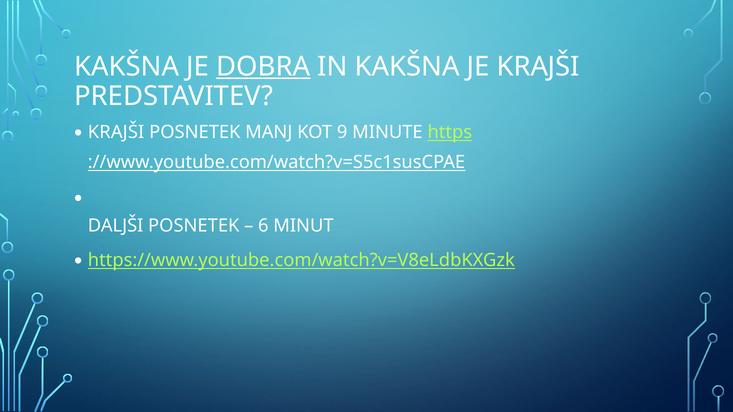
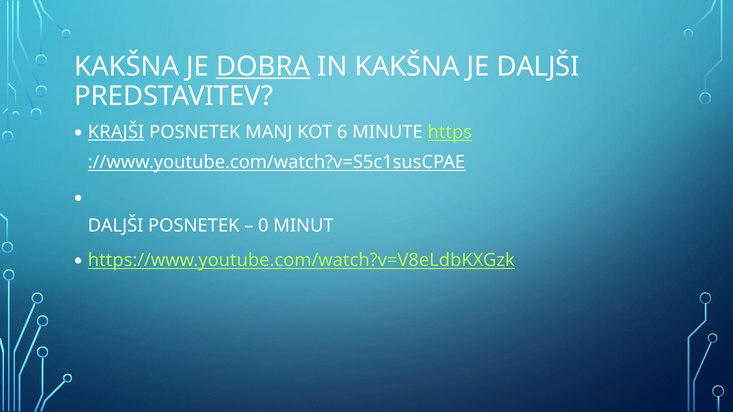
JE KRAJŠI: KRAJŠI -> DALJŠI (538, 67)
KRAJŠI underline: none -> present (116, 132)
9: 9 -> 6 (342, 132)
6: 6 -> 0 (263, 226)
